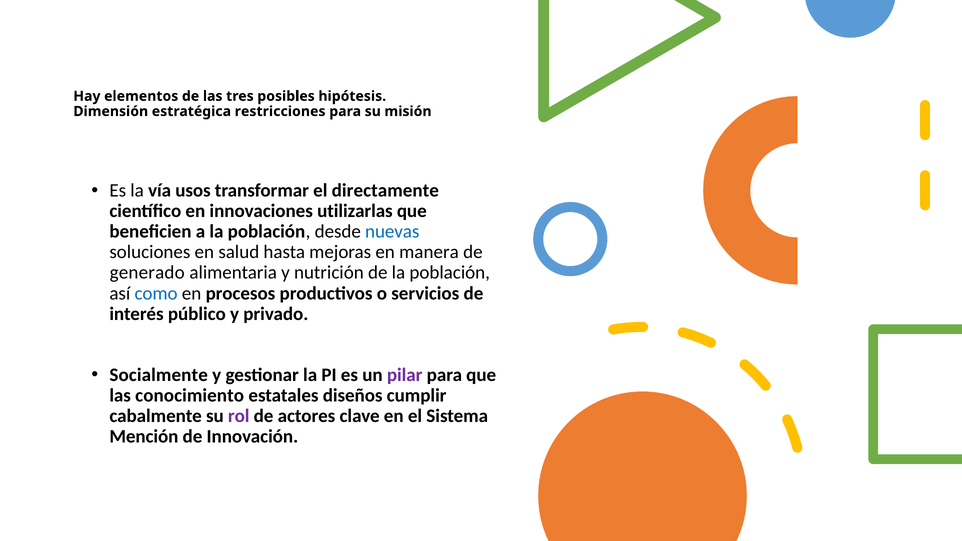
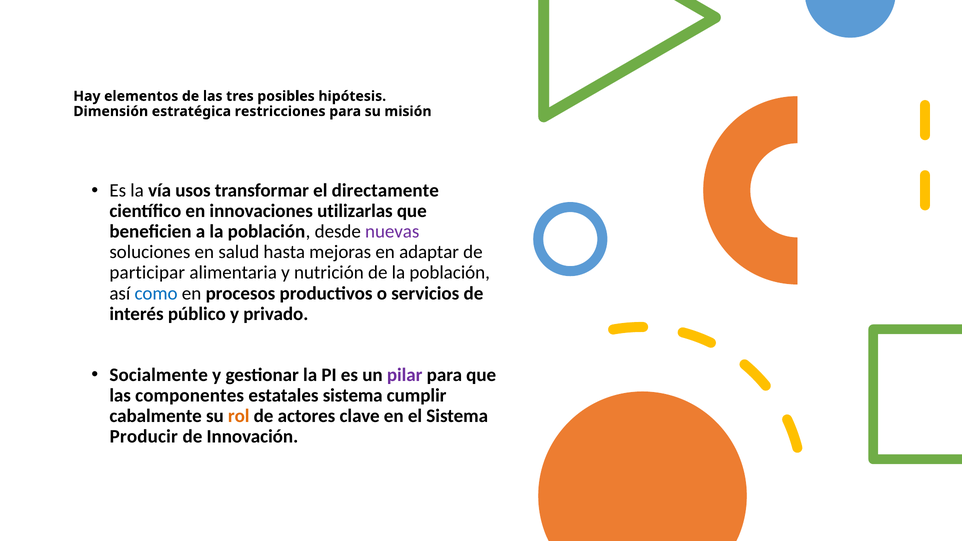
nuevas colour: blue -> purple (392, 232)
manera: manera -> adaptar (429, 252)
generado: generado -> participar (147, 273)
conocimiento: conocimiento -> componentes (190, 396)
estatales diseños: diseños -> sistema (353, 396)
rol colour: purple -> orange (239, 416)
Mención: Mención -> Producir (144, 437)
